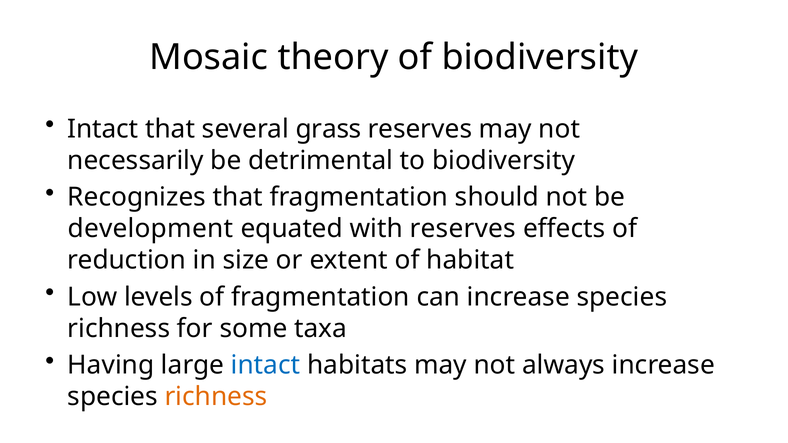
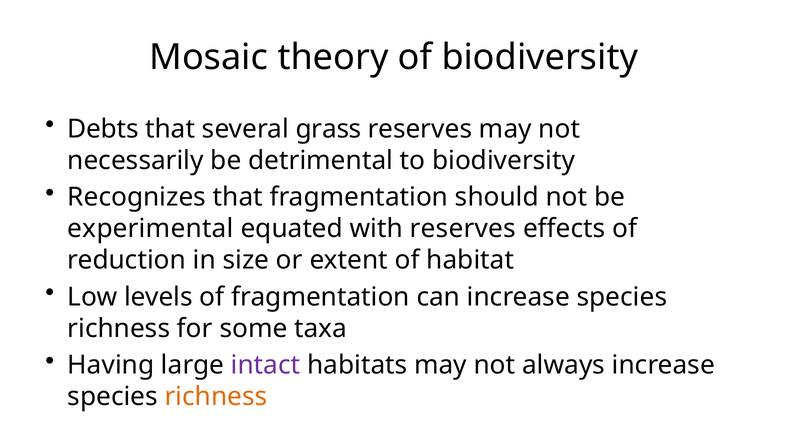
Intact: Intact -> Debts (103, 129)
development: development -> experimental (150, 229)
intact colour: blue -> purple (266, 365)
